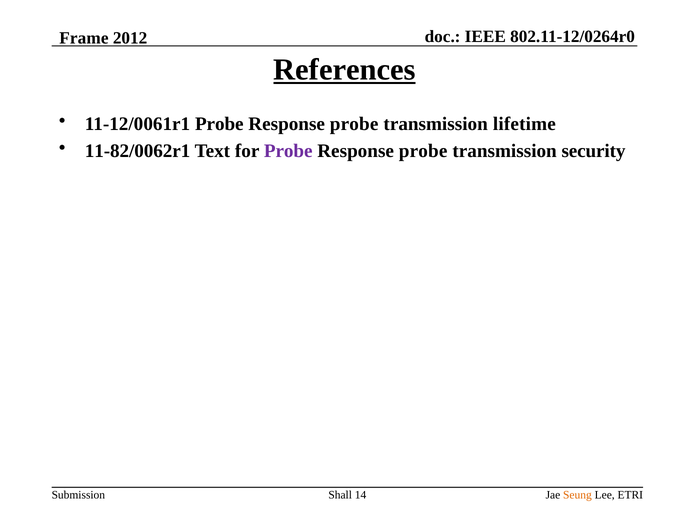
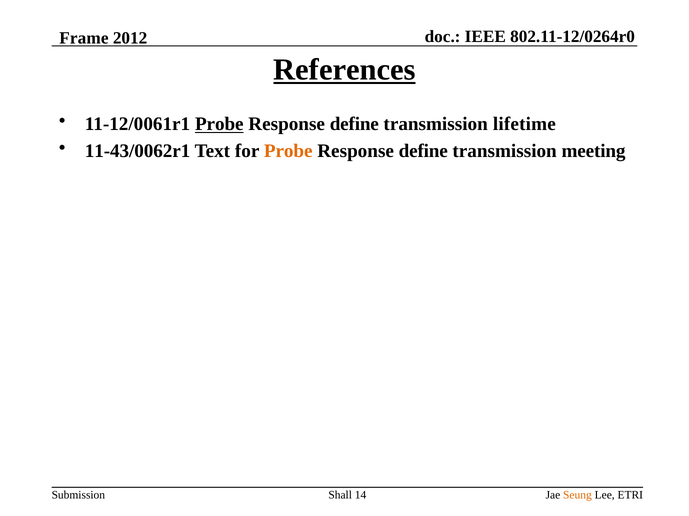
Probe underline: none -> present (219, 124)
probe: probe -> define (354, 124)
11-82/0062r1: 11-82/0062r1 -> 11-43/0062r1 (138, 151)
Probe colour: purple -> orange (288, 151)
probe: probe -> define (423, 151)
security: security -> meeting (594, 151)
